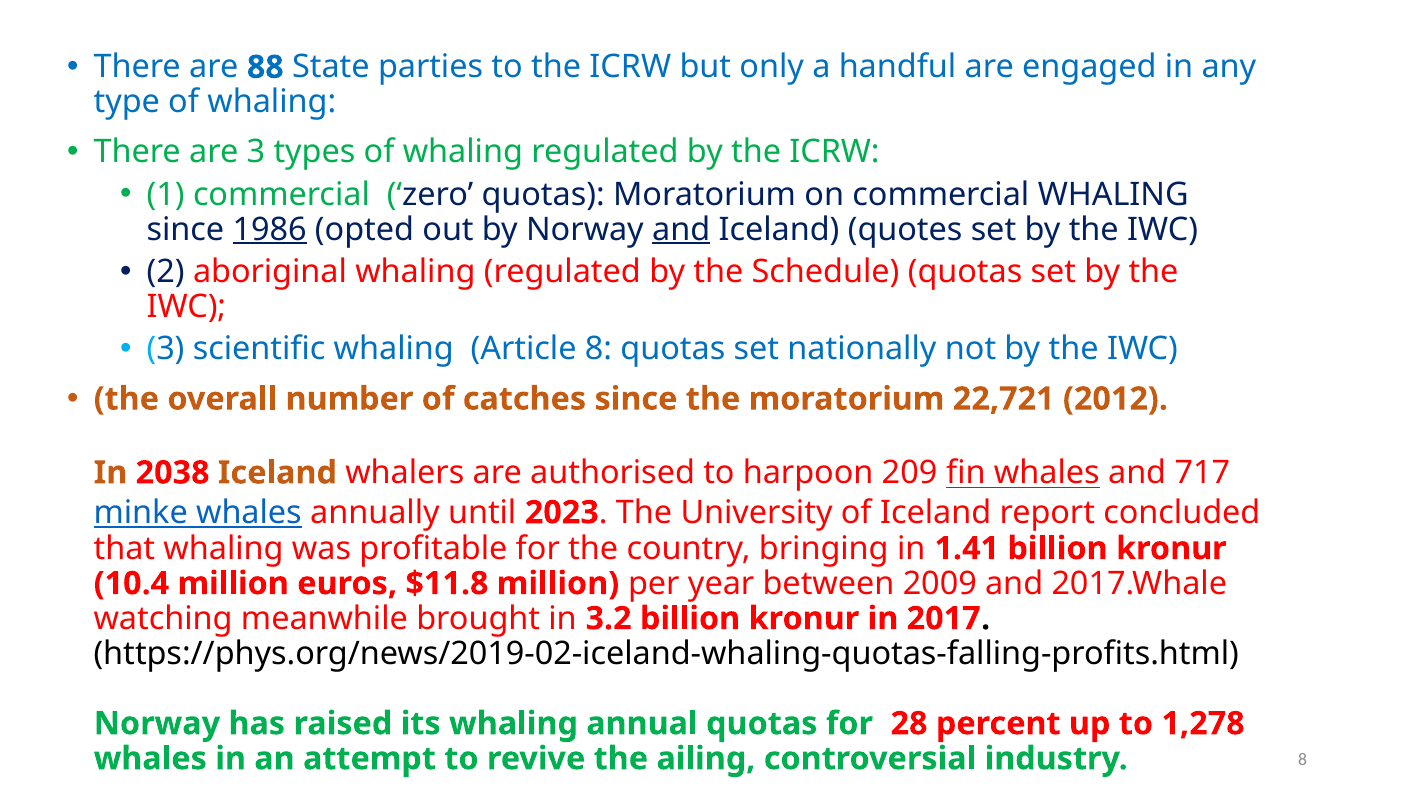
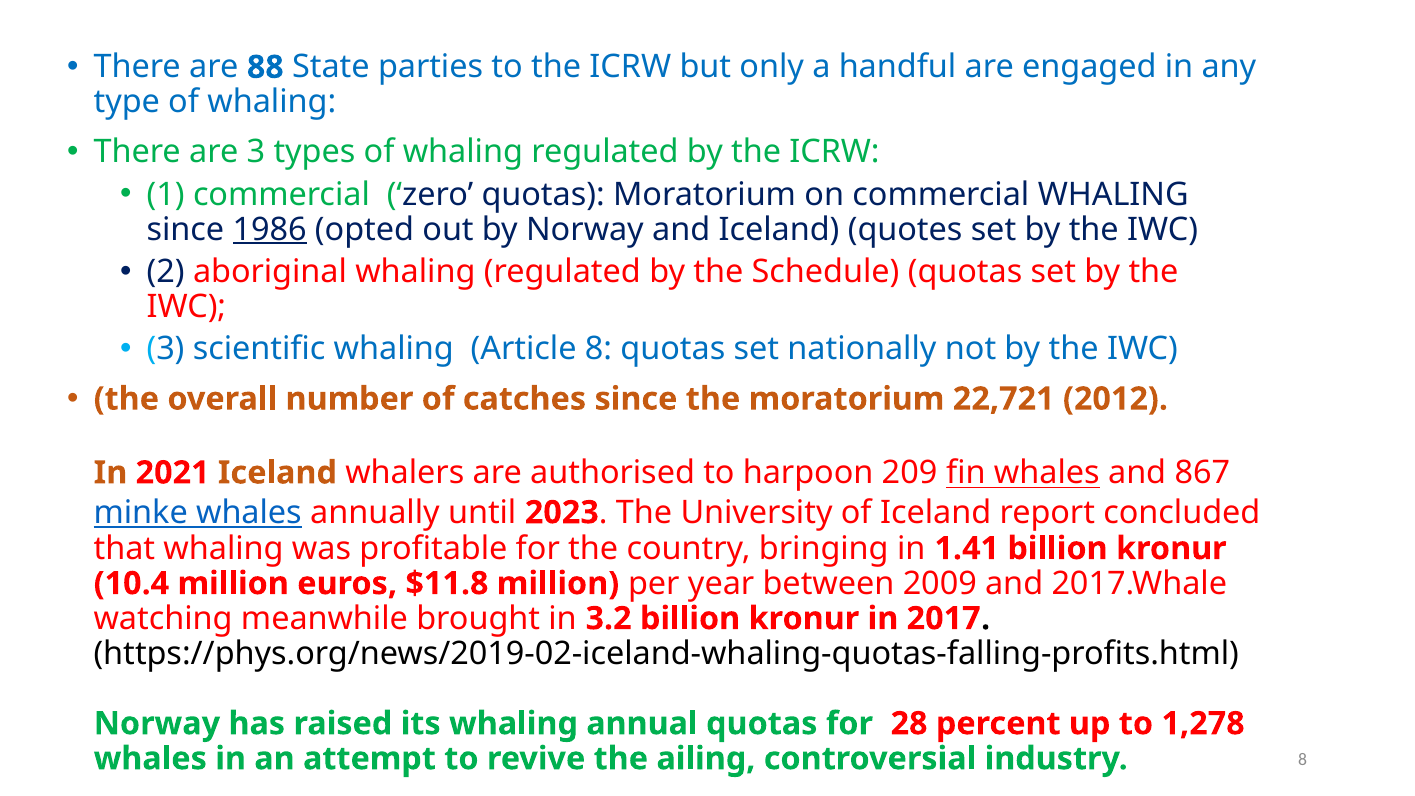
and underline: present -> none (681, 229)
2038: 2038 -> 2021 (173, 473)
717: 717 -> 867 (1202, 473)
